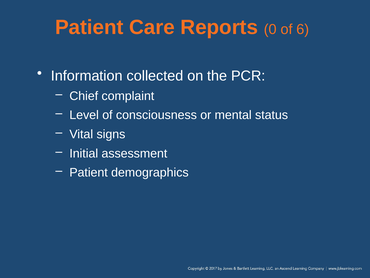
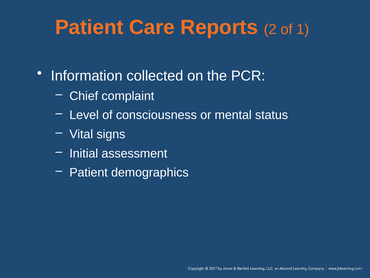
0: 0 -> 2 (270, 29)
6: 6 -> 1 (303, 29)
